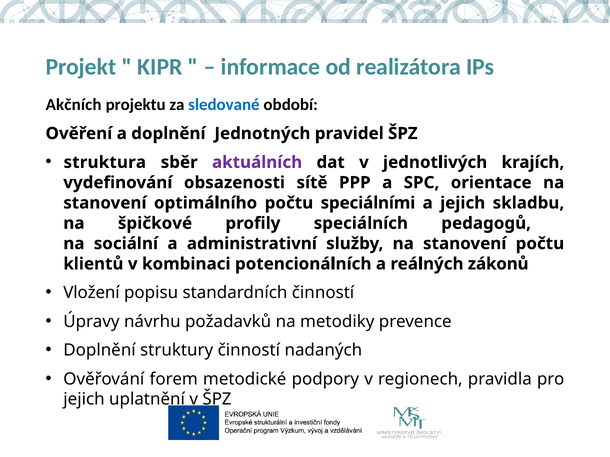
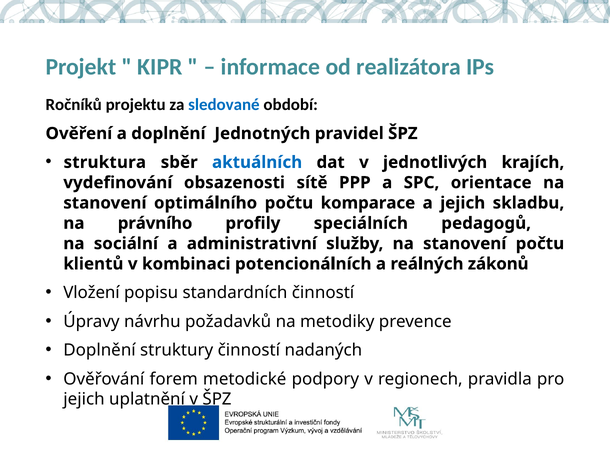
Akčních: Akčních -> Ročníků (74, 105)
aktuálních colour: purple -> blue (257, 162)
speciálními: speciálními -> komparace (368, 203)
špičkové: špičkové -> právního (155, 223)
